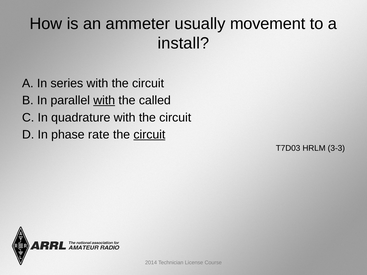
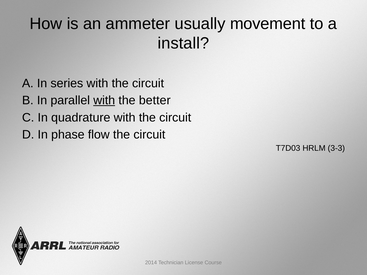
called: called -> better (155, 101)
rate: rate -> flow (99, 135)
circuit underline: present -> none (149, 135)
